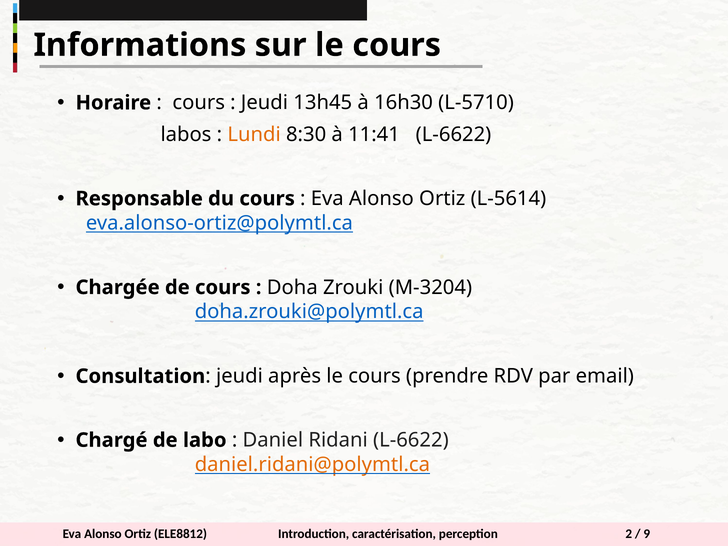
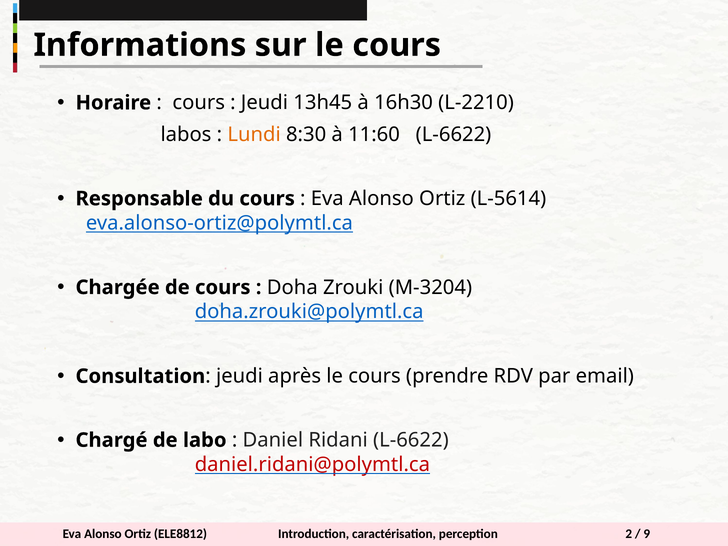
L-5710: L-5710 -> L-2210 (476, 103)
11:41: 11:41 -> 11:60 (374, 135)
daniel.ridani@polymtl.ca colour: orange -> red (312, 464)
